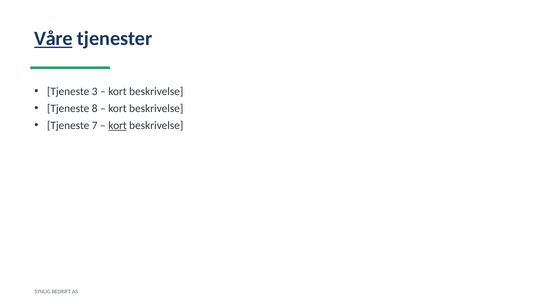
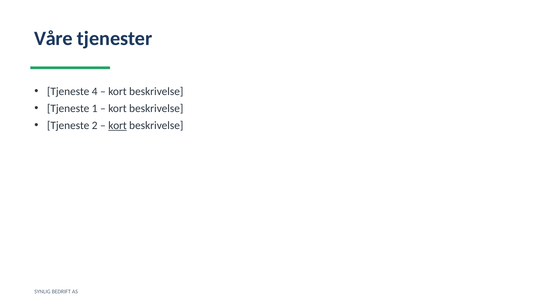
Våre underline: present -> none (53, 39)
3: 3 -> 4 (95, 91)
8: 8 -> 1 (95, 108)
7: 7 -> 2 (95, 125)
